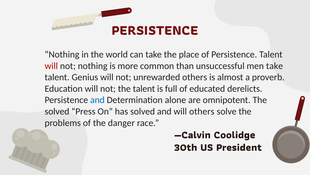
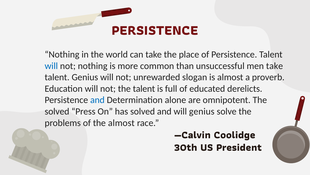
will colour: red -> blue (51, 66)
unrewarded others: others -> slogan (195, 77)
will others: others -> genius (202, 111)
the danger: danger -> almost (121, 122)
